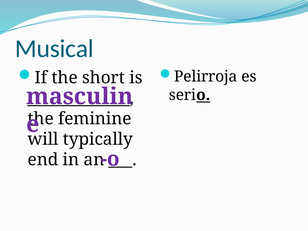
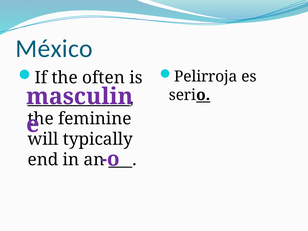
Musical: Musical -> México (54, 49)
short: short -> often (103, 78)
